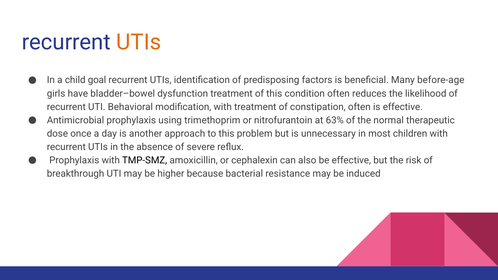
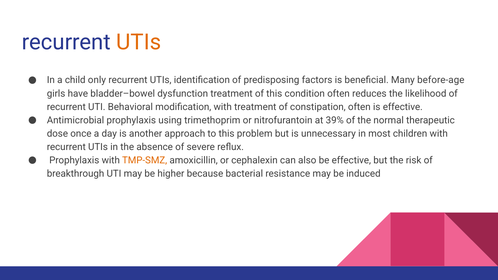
goal: goal -> only (97, 80)
63%: 63% -> 39% (335, 120)
TMP-SMZ colour: black -> orange (145, 160)
